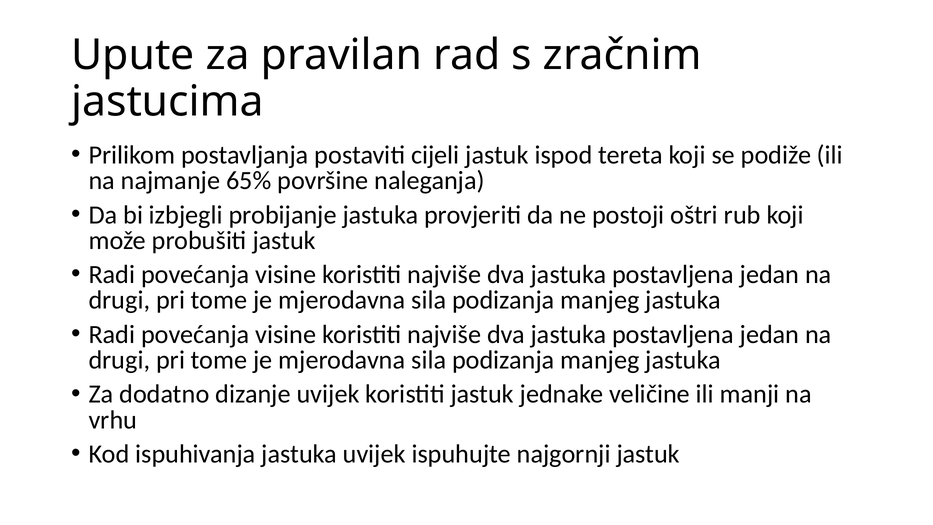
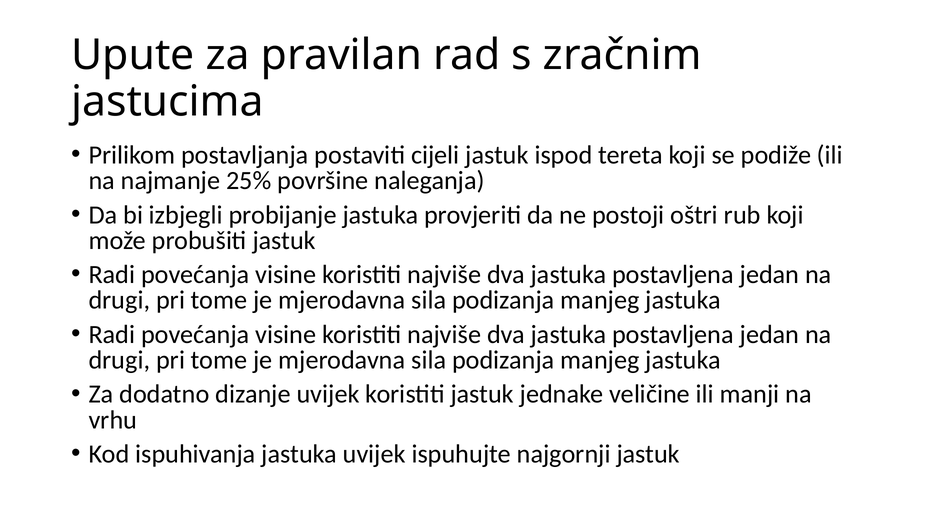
65%: 65% -> 25% (249, 180)
